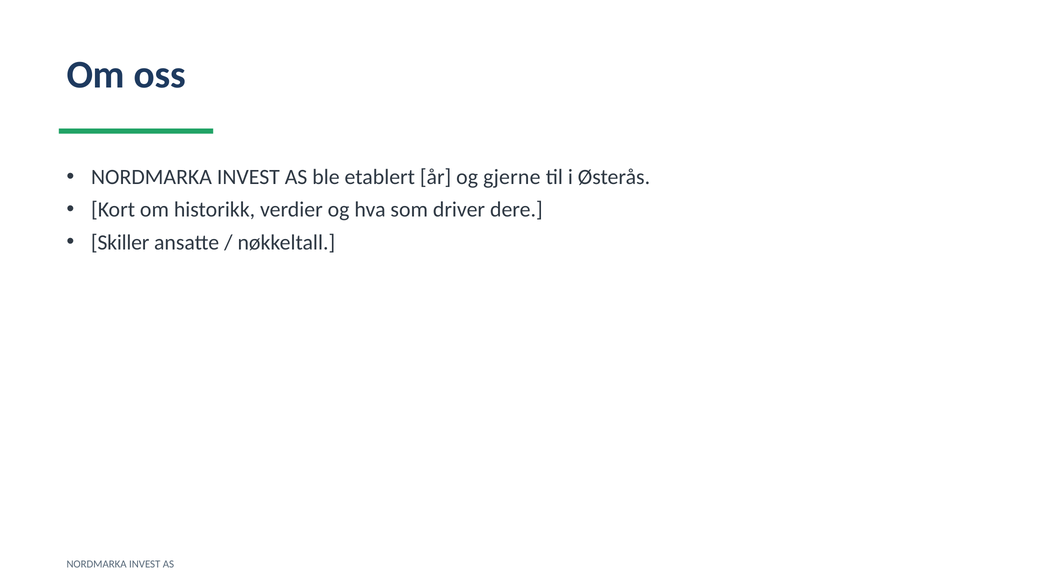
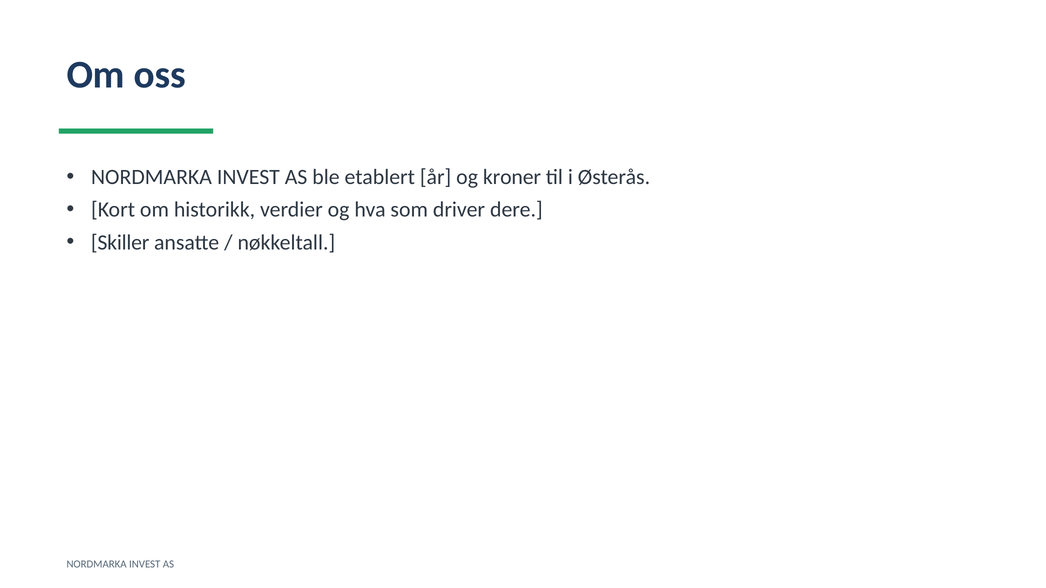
gjerne: gjerne -> kroner (512, 177)
